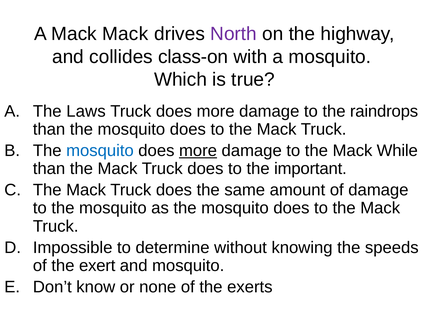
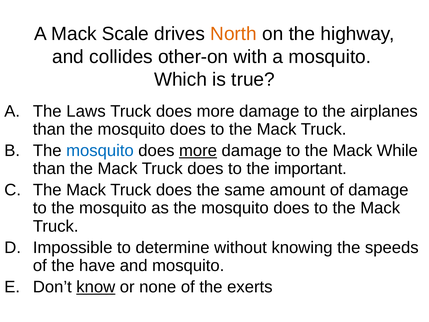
Mack Mack: Mack -> Scale (125, 34)
North colour: purple -> orange (234, 34)
class-on: class-on -> other-on (193, 57)
raindrops: raindrops -> airplanes (384, 111)
exert: exert -> have (97, 265)
know underline: none -> present (96, 287)
